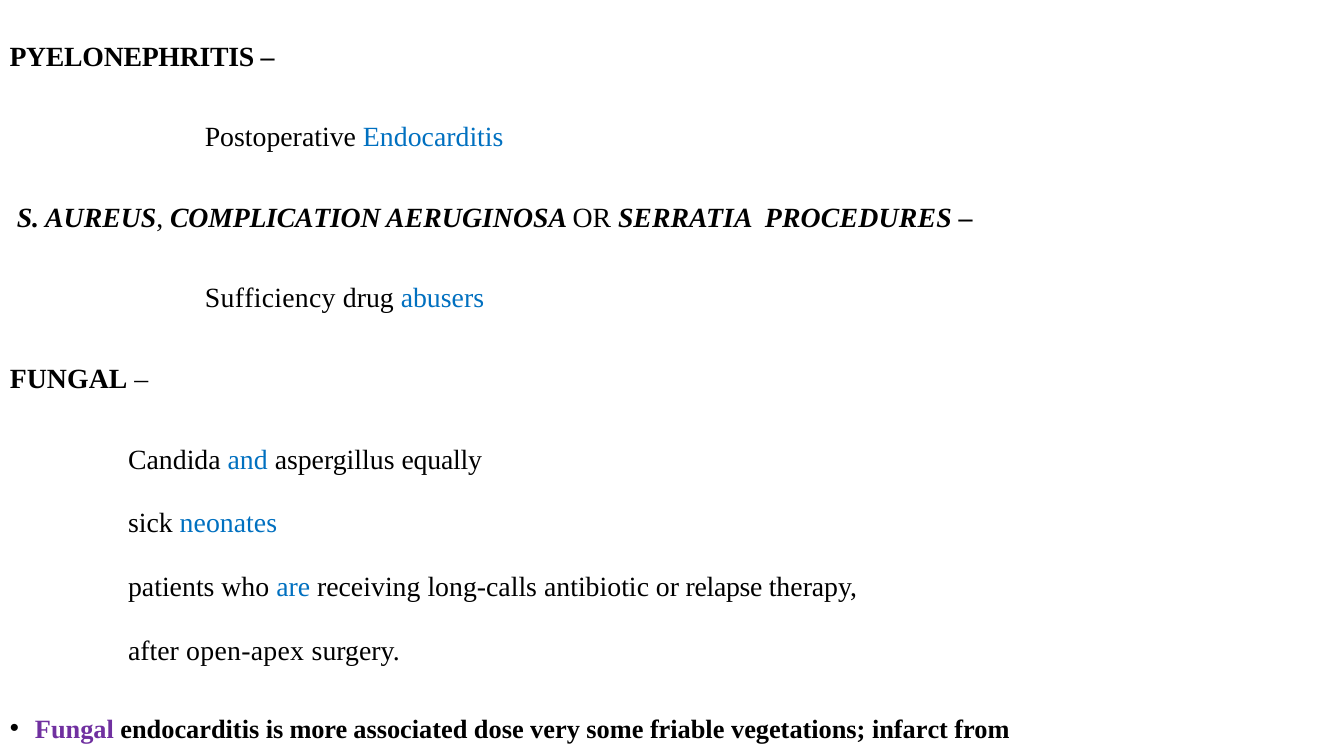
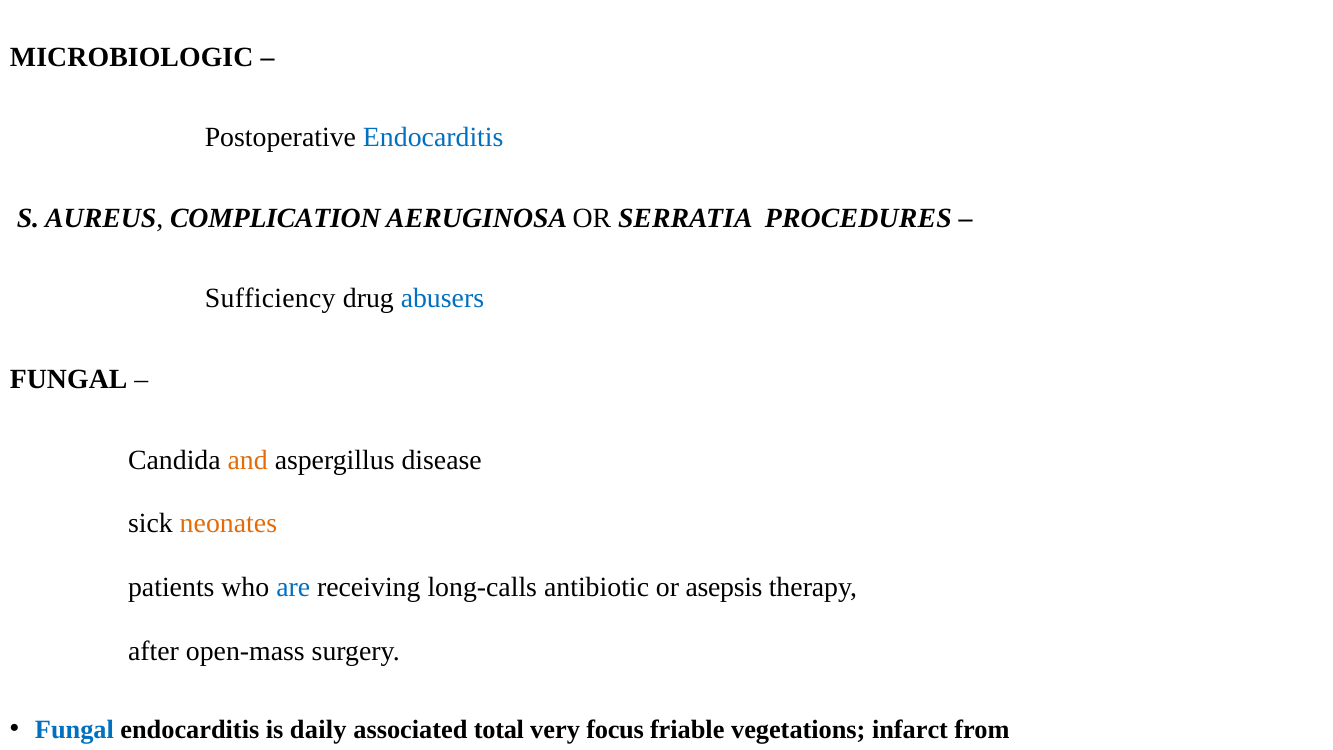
PYELONEPHRITIS: PYELONEPHRITIS -> MICROBIOLOGIC (132, 57)
and colour: blue -> orange (248, 460)
equally: equally -> disease (442, 460)
neonates colour: blue -> orange (228, 524)
relapse: relapse -> asepsis (724, 588)
open-apex: open-apex -> open-mass (245, 651)
Fungal colour: purple -> blue (74, 729)
more: more -> daily (318, 729)
dose: dose -> total (499, 729)
some: some -> focus (615, 729)
